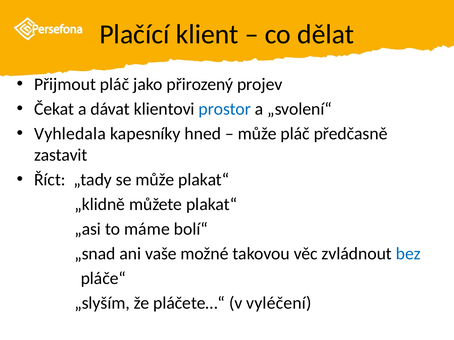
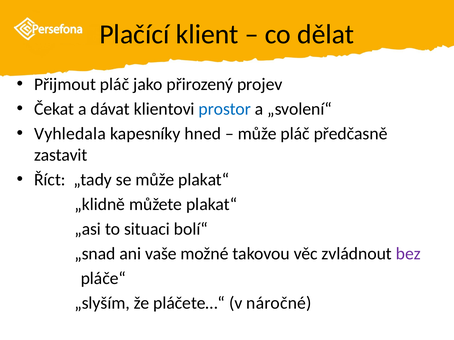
máme: máme -> situaci (147, 229)
bez colour: blue -> purple (408, 254)
vyléčení: vyléčení -> náročné (279, 304)
